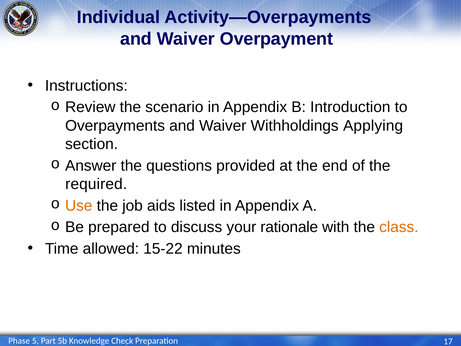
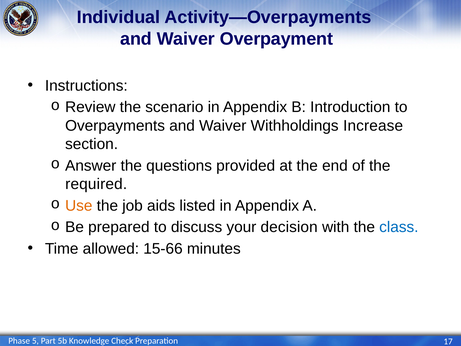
Applying: Applying -> Increase (373, 126)
rationale: rationale -> decision (289, 227)
class colour: orange -> blue (399, 227)
15-22: 15-22 -> 15-66 (163, 248)
